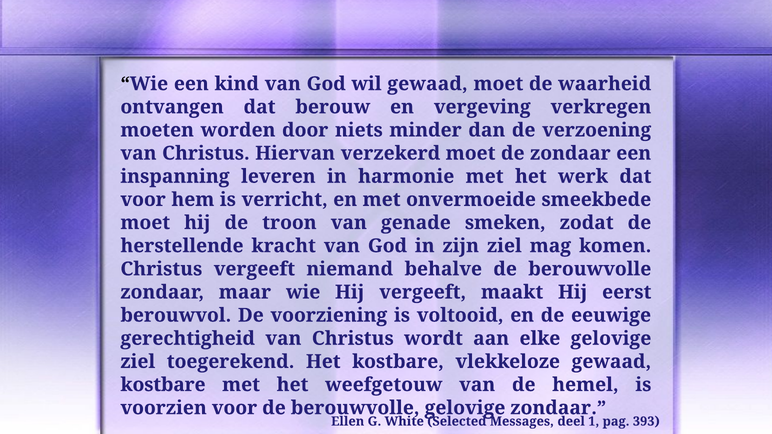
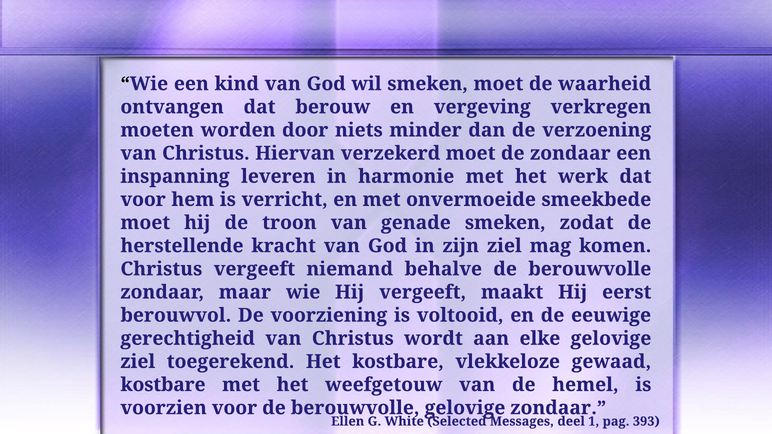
wil gewaad: gewaad -> smeken (428, 84)
